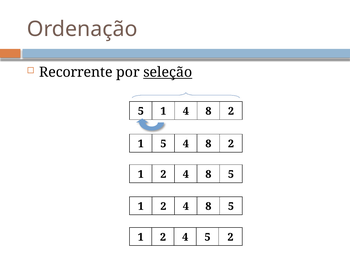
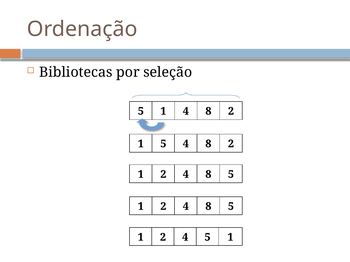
Recorrente: Recorrente -> Bibliotecas (76, 72)
seleção underline: present -> none (168, 72)
4 5 2: 2 -> 1 (230, 238)
